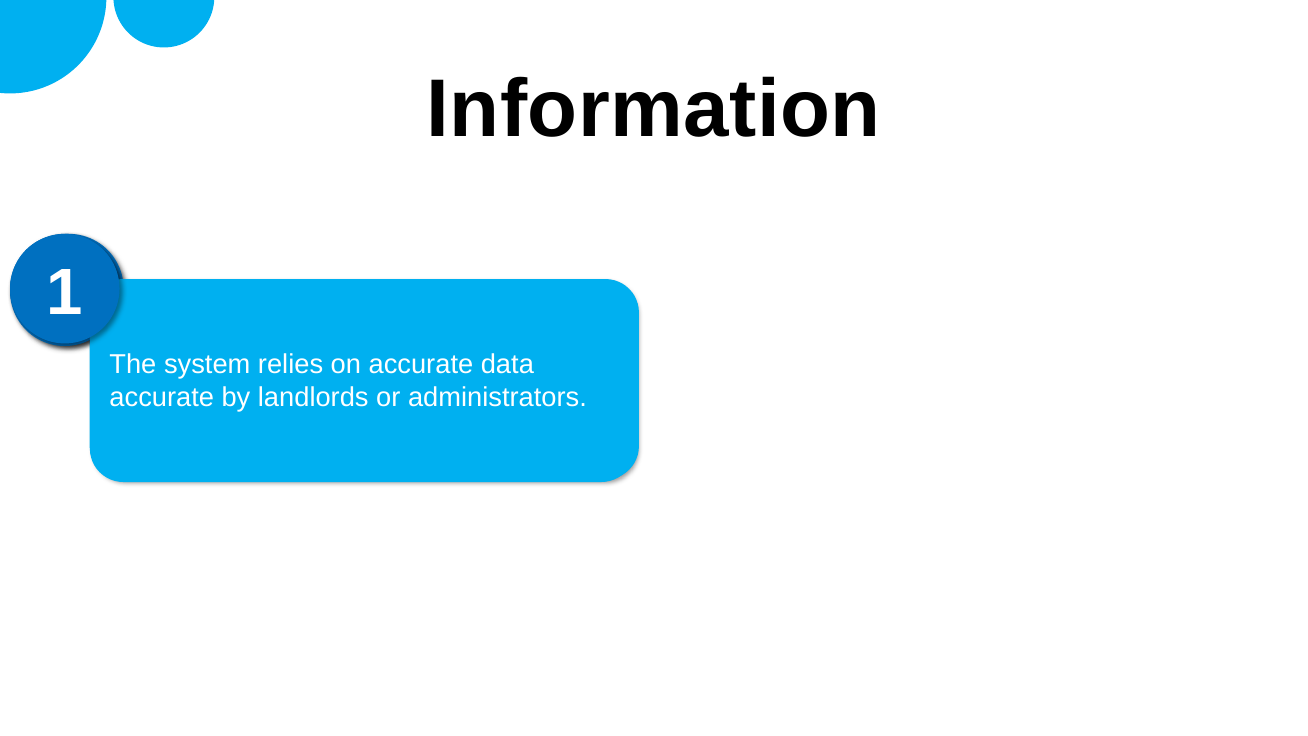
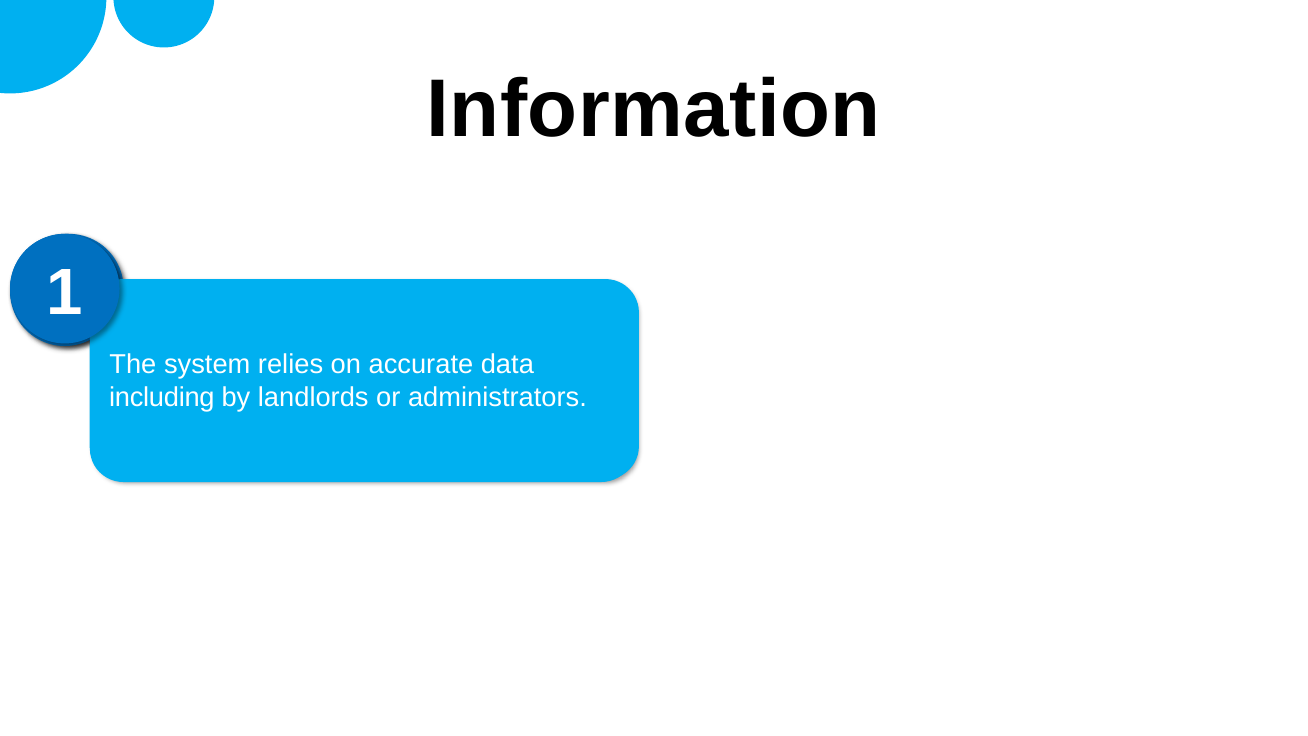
accurate: accurate -> including (162, 397)
